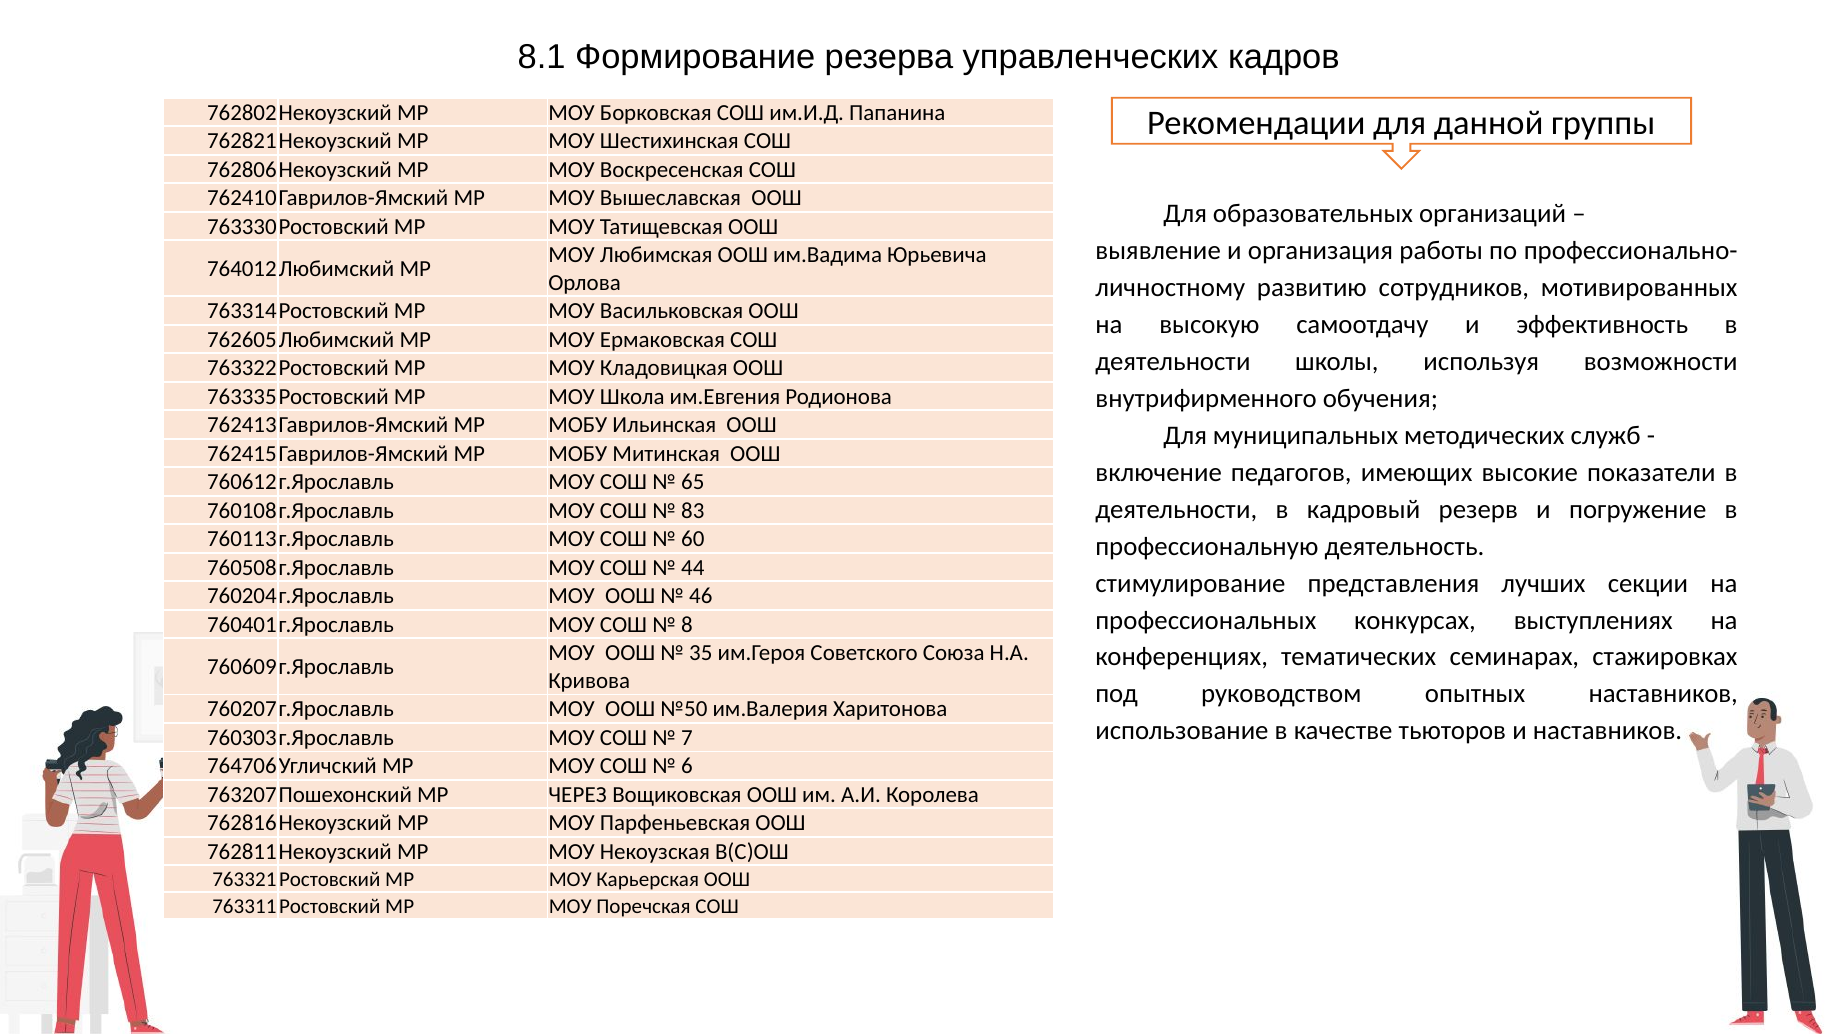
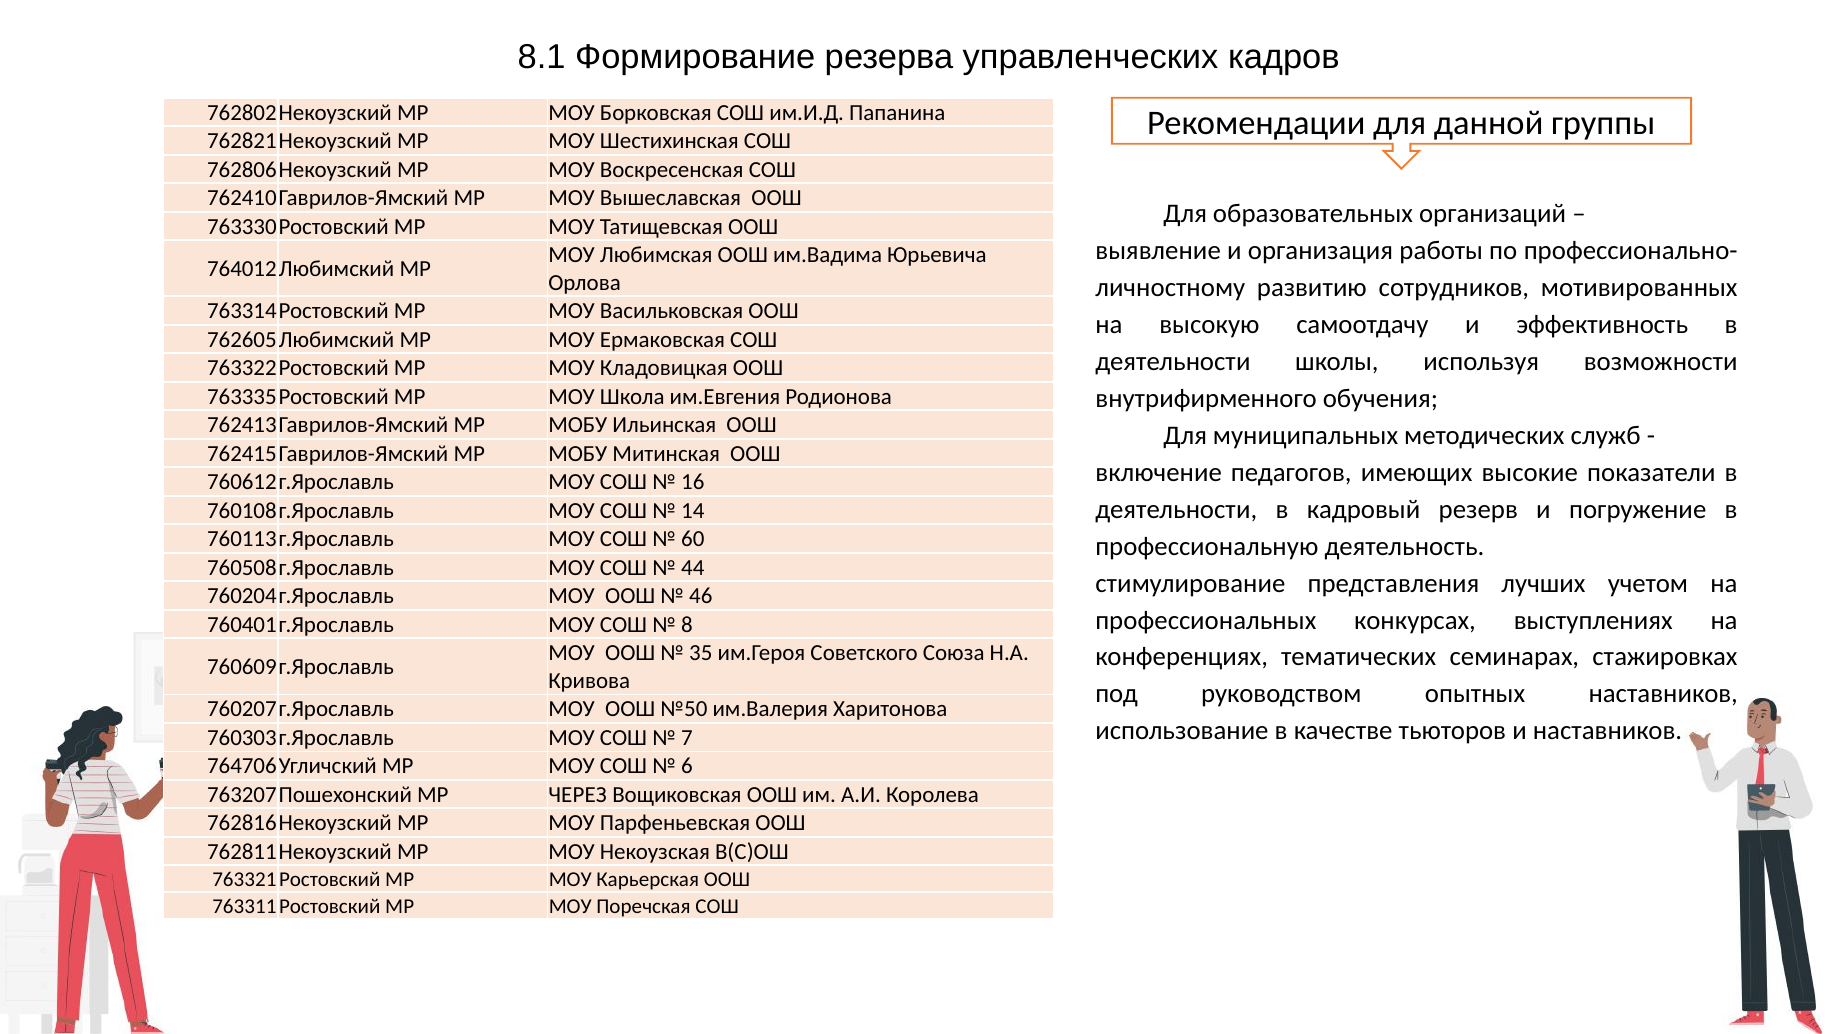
65: 65 -> 16 (693, 482)
83: 83 -> 14 (693, 511)
секции: секции -> учетом (1648, 583)
